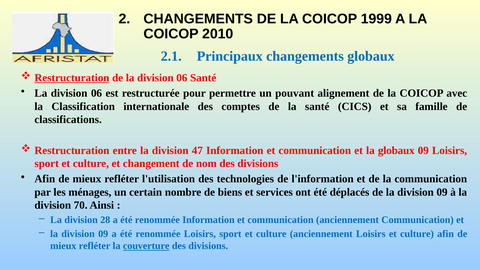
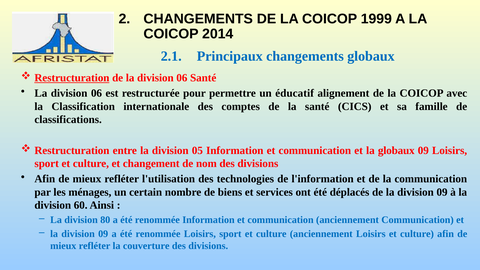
2010: 2010 -> 2014 (218, 34)
pouvant: pouvant -> éducatif (295, 93)
47: 47 -> 05 (197, 150)
70: 70 -> 60 (81, 205)
28: 28 -> 80 (105, 220)
couverture underline: present -> none (146, 246)
